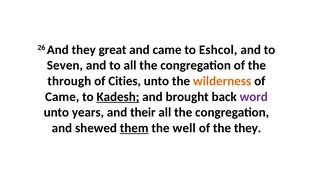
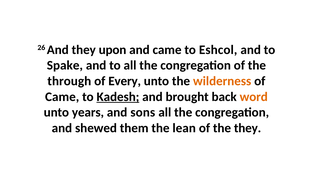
great: great -> upon (113, 50)
Seven: Seven -> Spake (65, 65)
Cities: Cities -> Every (125, 81)
word colour: purple -> orange (254, 97)
their: their -> sons (143, 112)
them underline: present -> none (134, 128)
well: well -> lean (184, 128)
